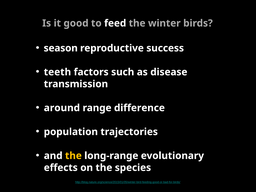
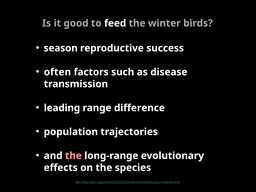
teeth: teeth -> often (57, 72)
around: around -> leading (62, 108)
the colour: yellow -> pink (73, 156)
